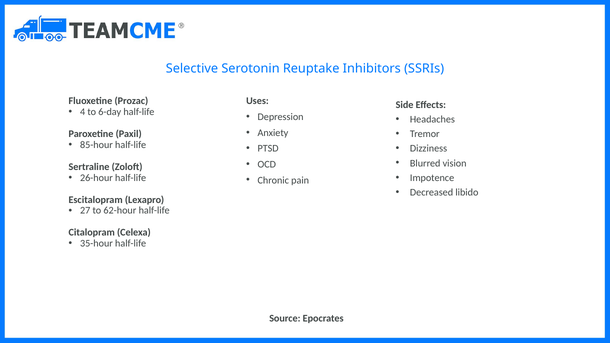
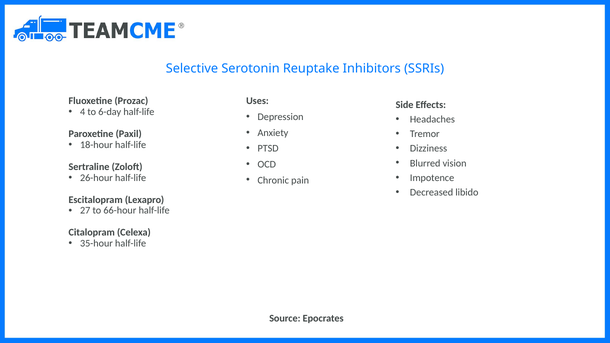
85-hour: 85-hour -> 18-hour (96, 145)
62-hour: 62-hour -> 66-hour (120, 211)
